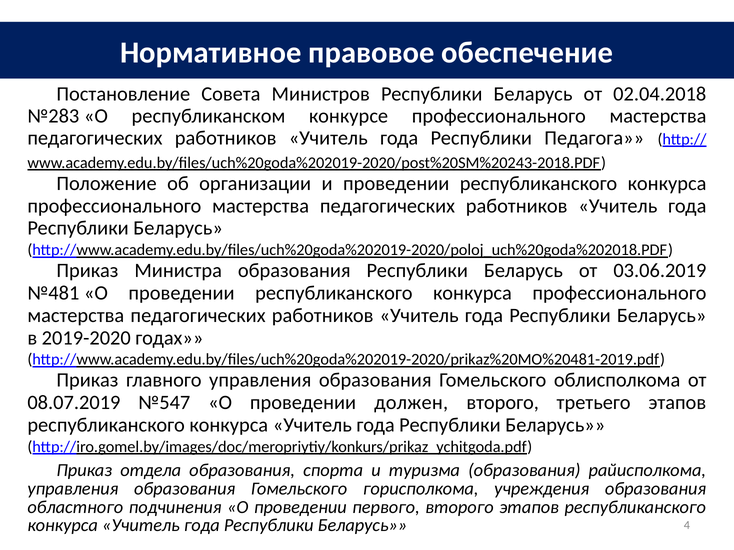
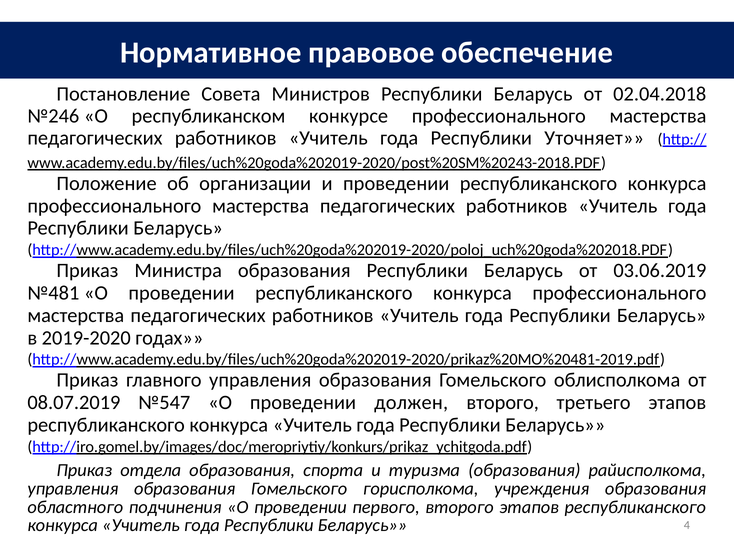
№283: №283 -> №246 (53, 116)
Педагога: Педагога -> Уточняет (594, 138)
